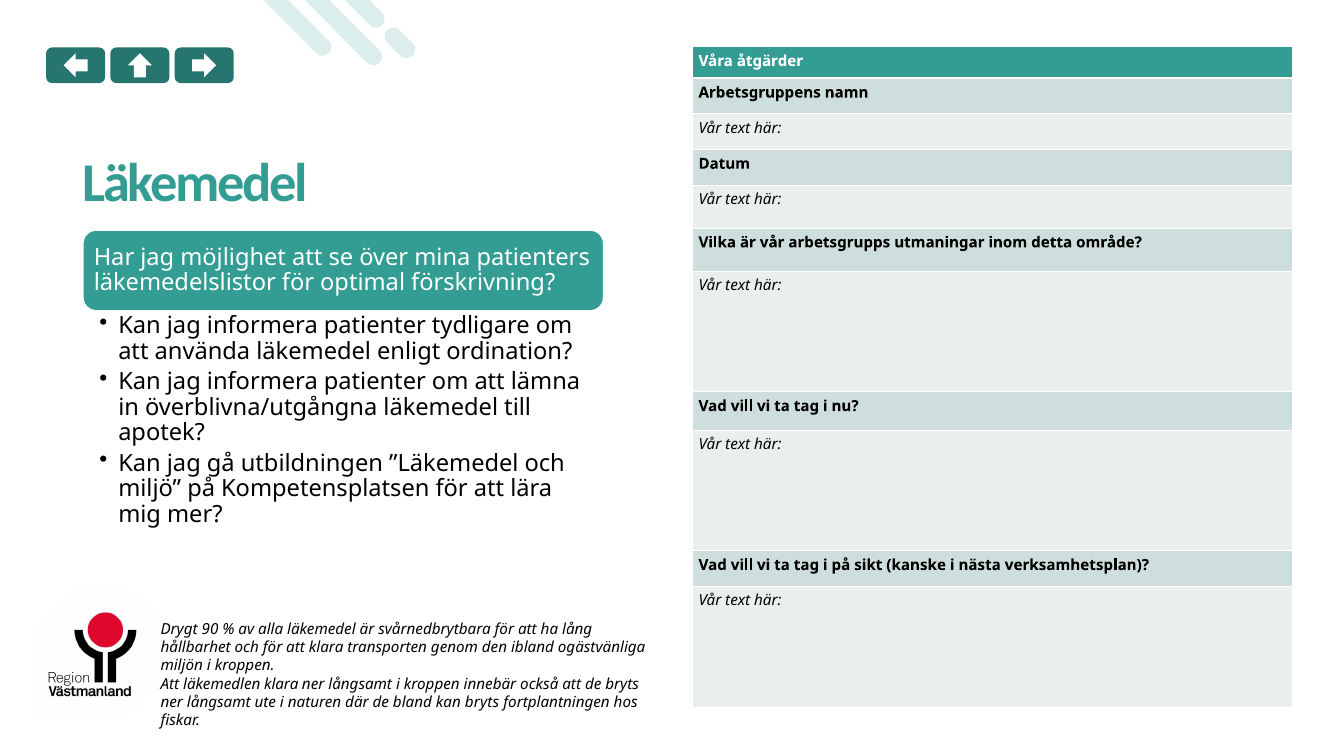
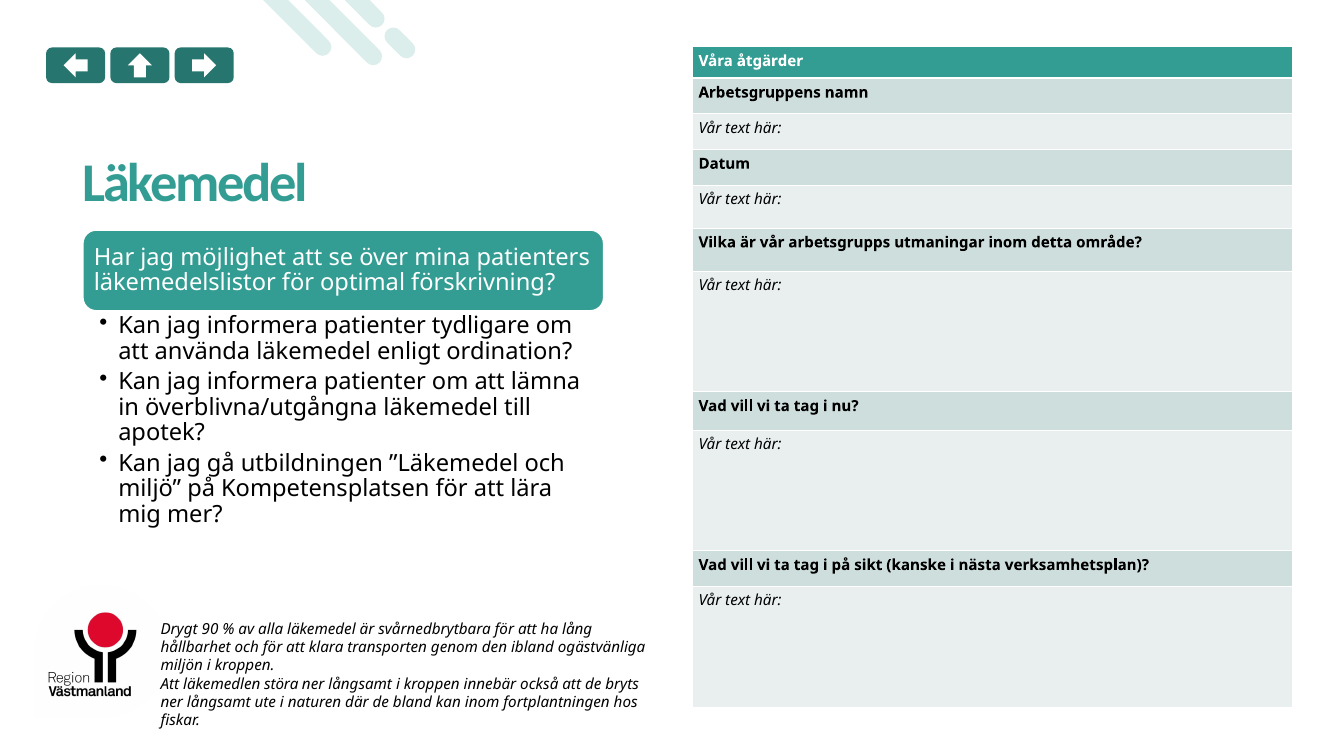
läkemedlen klara: klara -> störa (281, 684)
kan bryts: bryts -> inom (482, 702)
